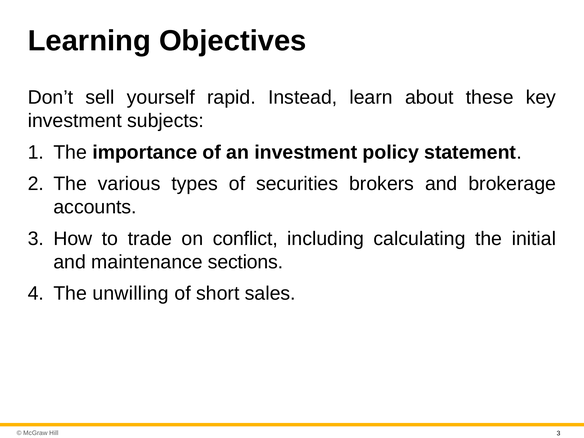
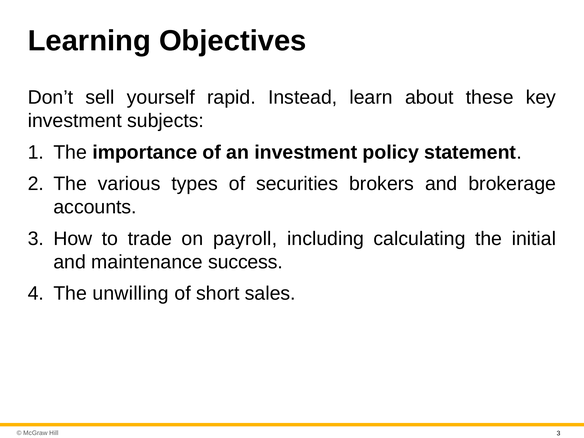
conflict: conflict -> payroll (245, 239)
sections: sections -> success (246, 262)
